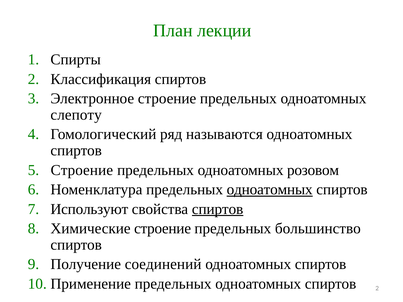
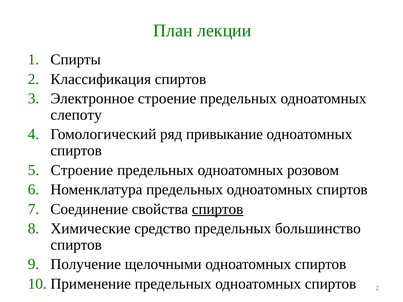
называются: называются -> привыкание (225, 134)
одноатомных underline: present -> none (270, 190)
Используют: Используют -> Соединение (89, 209)
Химические строение: строение -> средство (163, 229)
соединений: соединений -> щелочными (163, 265)
